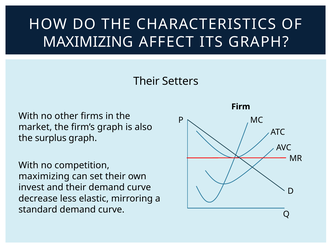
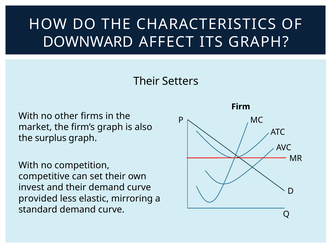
MAXIMIZING: MAXIMIZING -> DOWNWARD (88, 42)
maximizing: maximizing -> competitive (44, 176)
decrease: decrease -> provided (38, 198)
